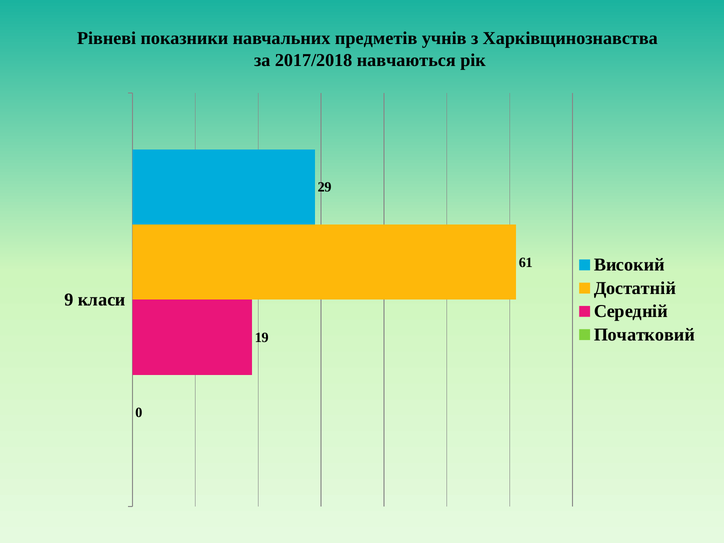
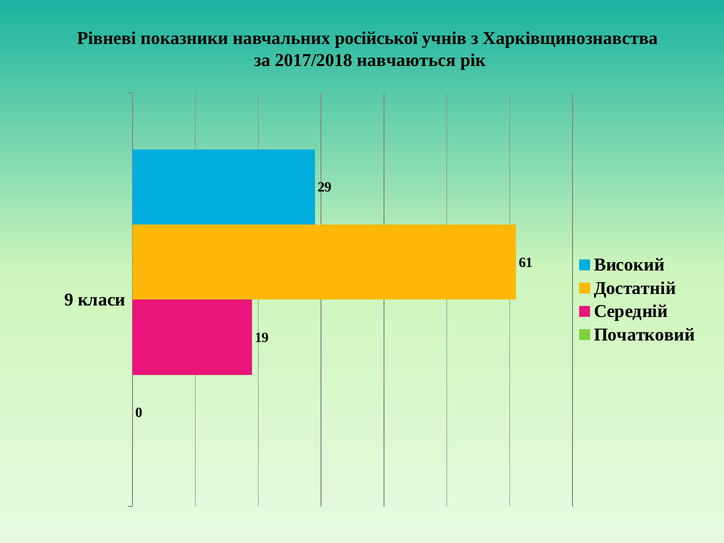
предметів: предметів -> російської (376, 38)
